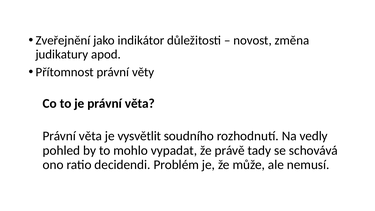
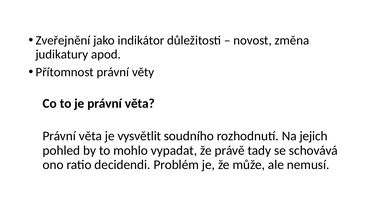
vedly: vedly -> jejich (314, 136)
